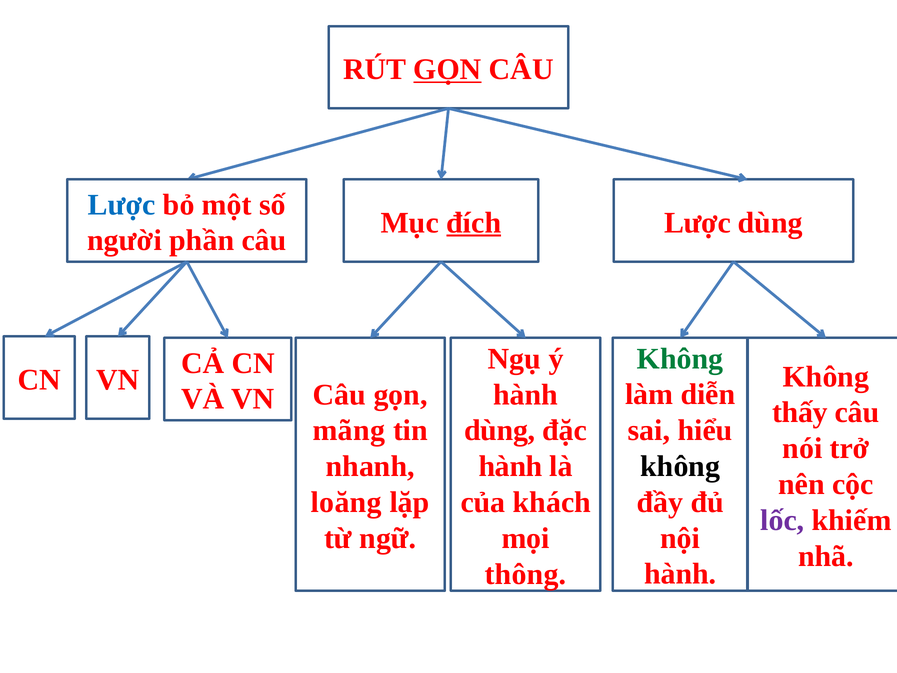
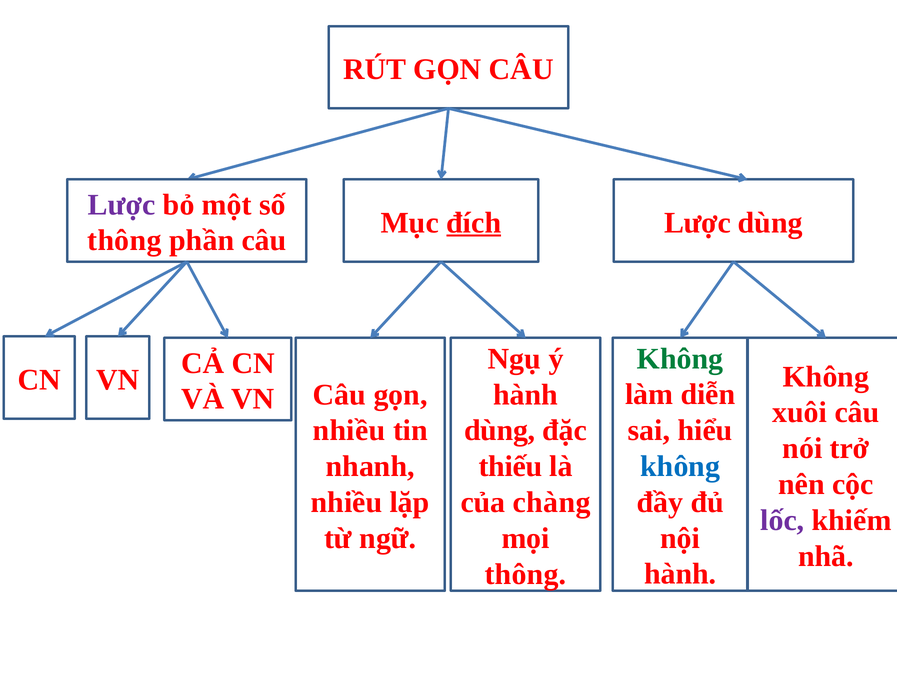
GỌN underline: present -> none (447, 69)
Lược colour: blue -> purple (122, 205)
người: người -> thông (124, 241)
thấy: thấy -> xuôi (800, 412)
mãng: mãng -> nhiều (349, 430)
không colour: black -> blue (680, 466)
hành: hành -> thiếu (510, 466)
loăng: loăng -> nhiều (347, 502)
khách: khách -> chàng (552, 502)
